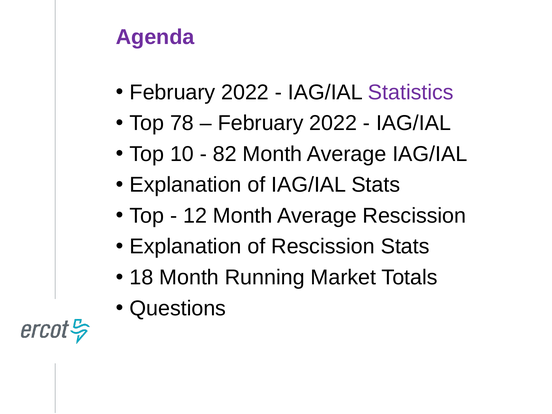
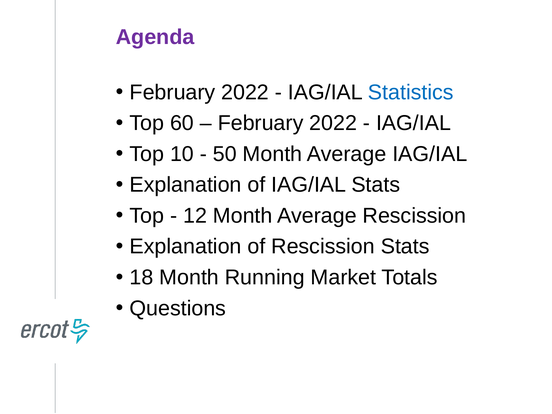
Statistics colour: purple -> blue (411, 92)
78: 78 -> 60 (182, 123)
82: 82 -> 50 (225, 154)
